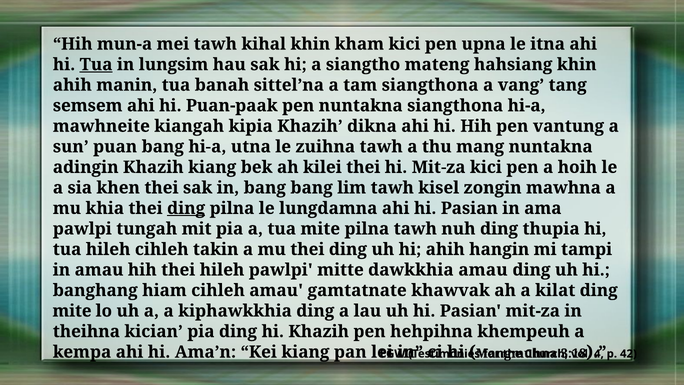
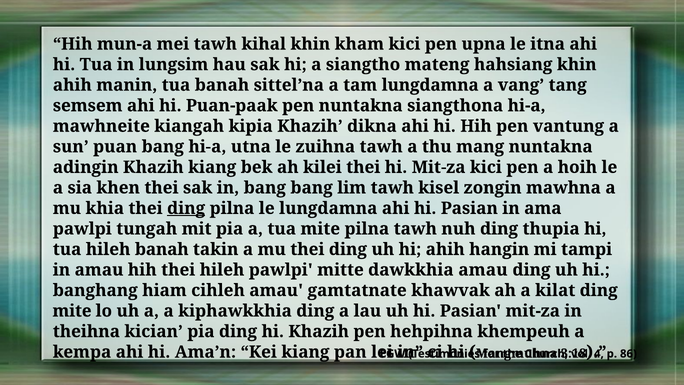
Tua underline: present -> none (96, 65)
tam siangthona: siangthona -> lungdamna (430, 85)
hileh cihleh: cihleh -> banah (162, 249)
42: 42 -> 86 (628, 354)
